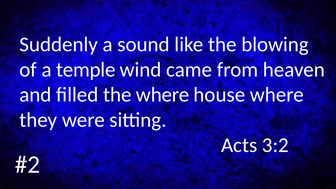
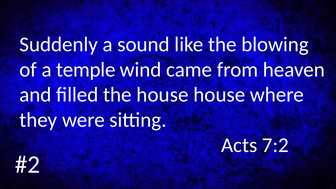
the where: where -> house (162, 95)
3:2: 3:2 -> 7:2 (275, 145)
